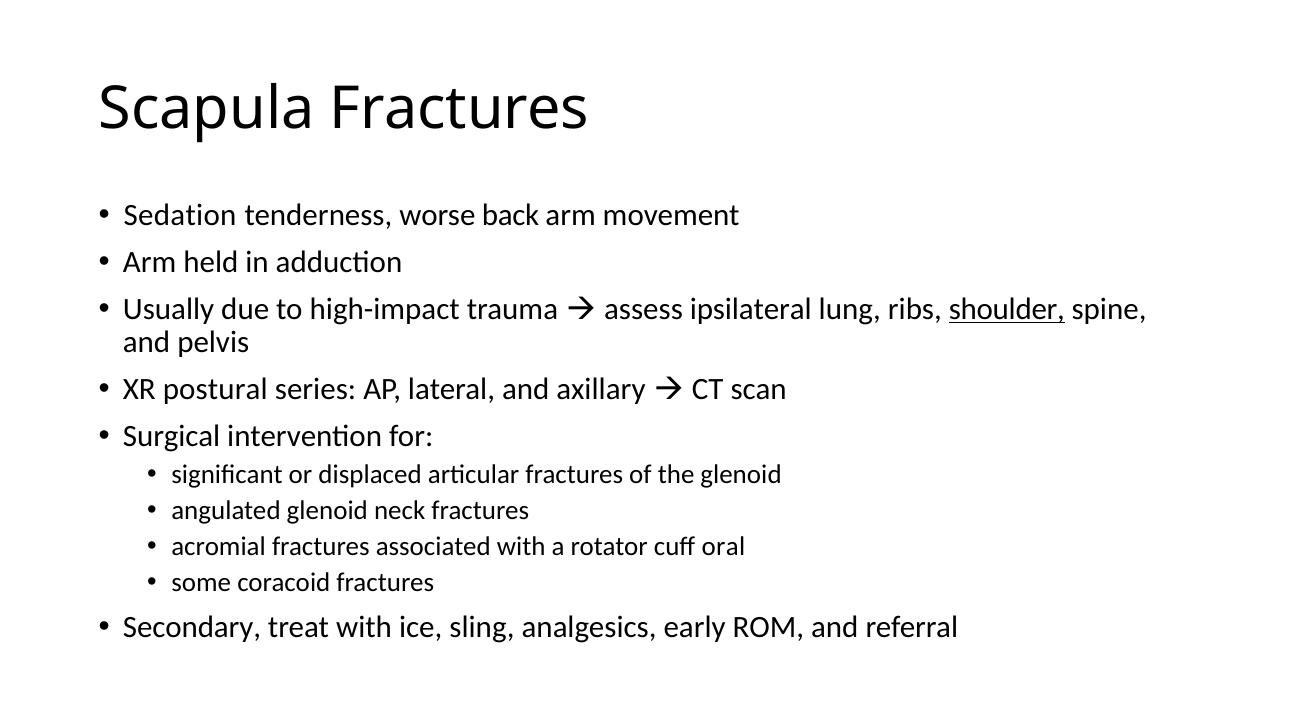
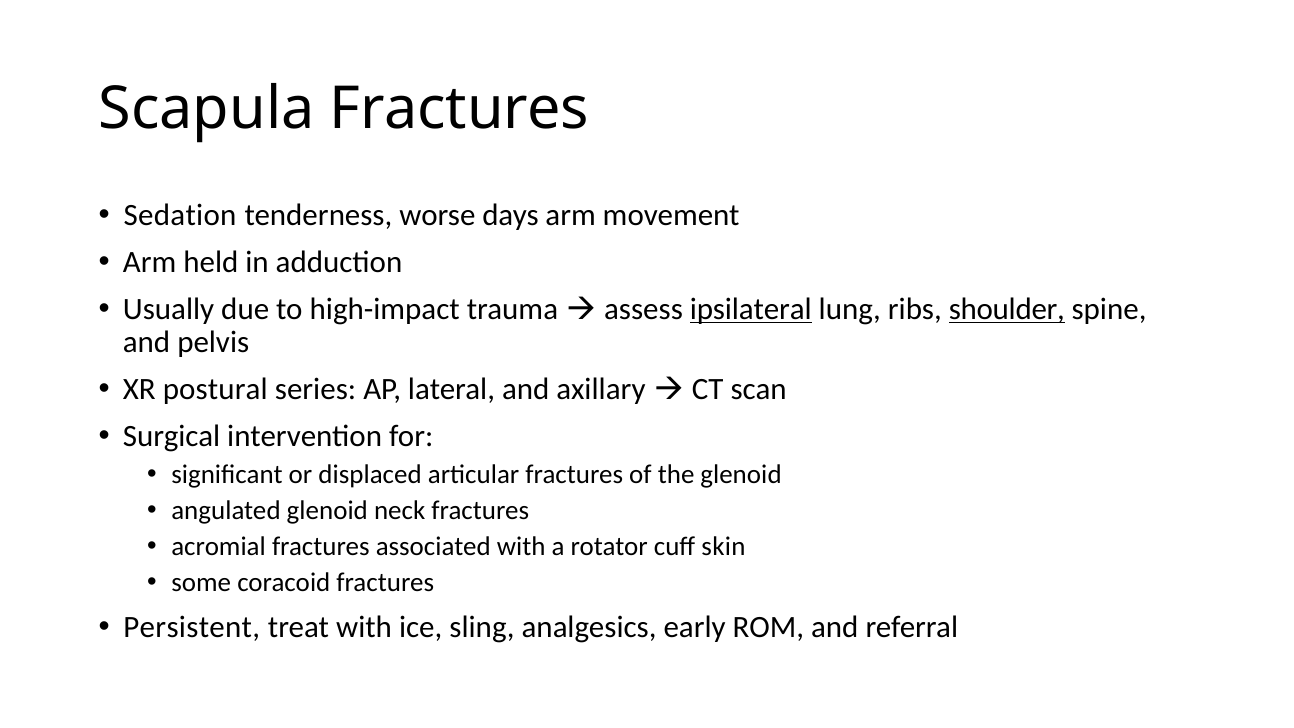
back: back -> days (511, 215)
ipsilateral underline: none -> present (751, 309)
oral: oral -> skin (723, 546)
Secondary: Secondary -> Persistent (192, 627)
